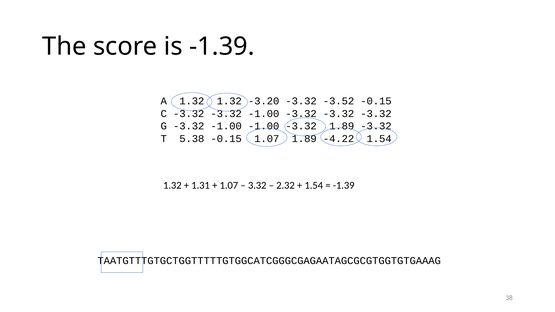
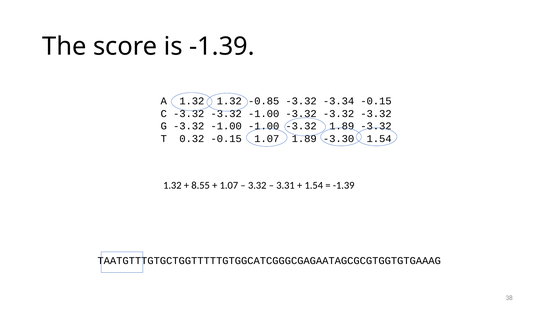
-3.20: -3.20 -> -0.85 (264, 101)
-3.52: -3.52 -> -3.34 (339, 101)
5.38: 5.38 -> 0.32 (192, 139)
-4.22: -4.22 -> -3.30 (339, 139)
1.31: 1.31 -> 8.55 (201, 186)
2.32: 2.32 -> 3.31 (285, 186)
